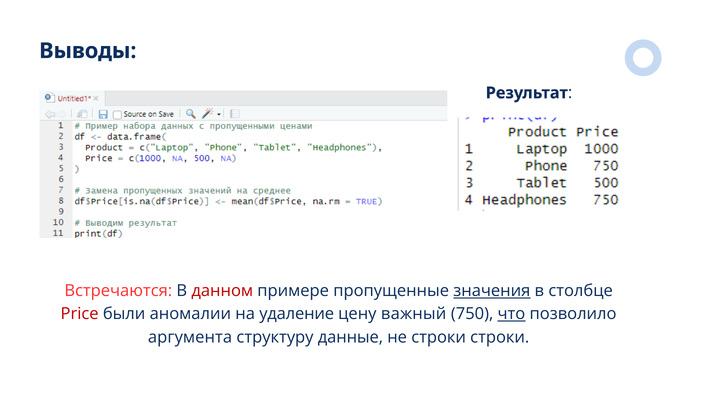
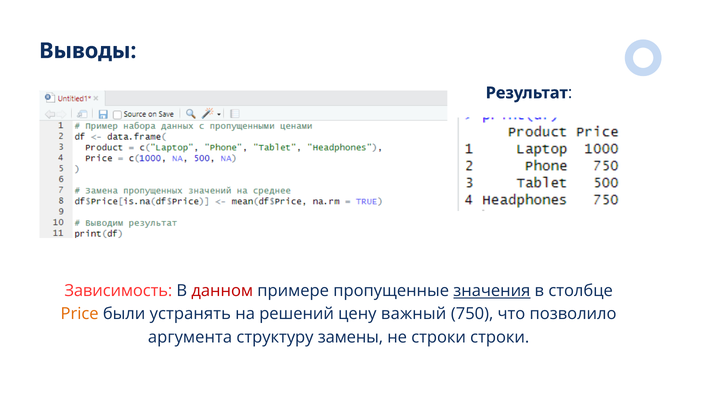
Встречаются: Встречаются -> Зависимость (118, 291)
Price colour: red -> orange (80, 314)
аномалии: аномалии -> устранять (190, 314)
удаление: удаление -> решений (297, 314)
что underline: present -> none (511, 314)
данные: данные -> замены (350, 337)
